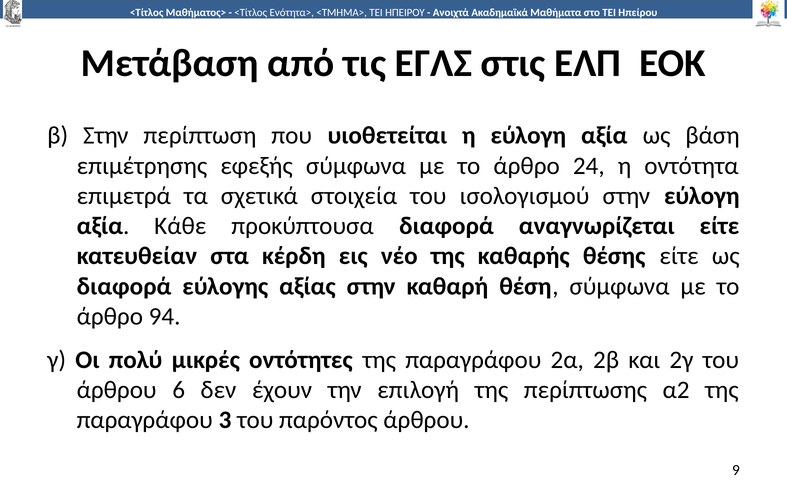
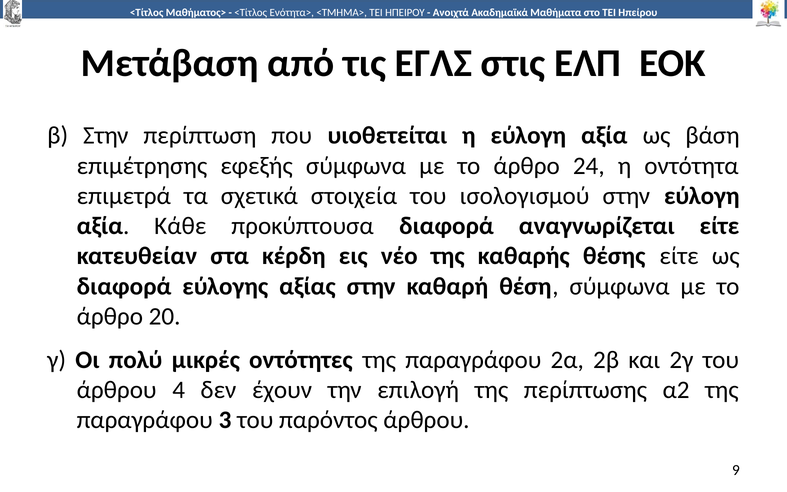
94: 94 -> 20 (165, 316)
6: 6 -> 4 (179, 390)
